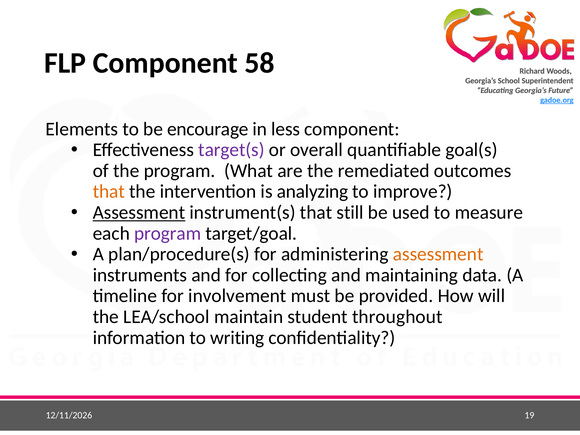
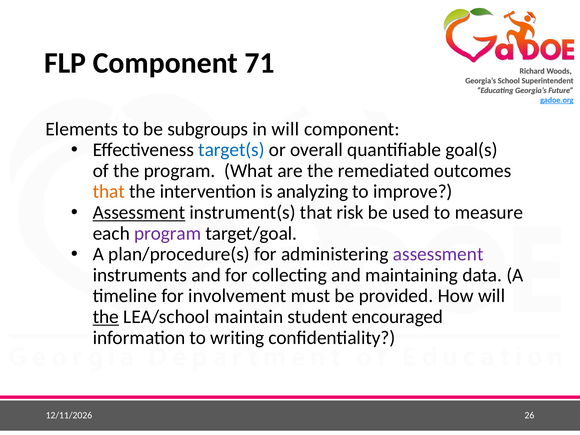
58: 58 -> 71 (260, 63)
encourage: encourage -> subgroups (208, 129)
in less: less -> will (285, 129)
target(s colour: purple -> blue (231, 150)
still: still -> risk (350, 212)
assessment colour: orange -> purple (438, 254)
the underline: none -> present (106, 317)
throughout: throughout -> encouraged (397, 317)
19: 19 -> 26 (529, 415)
